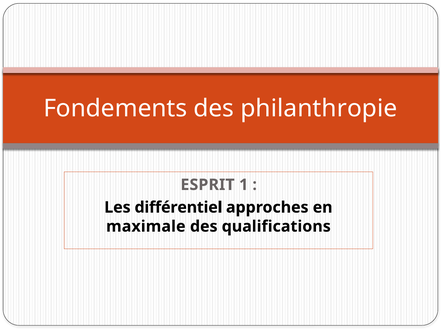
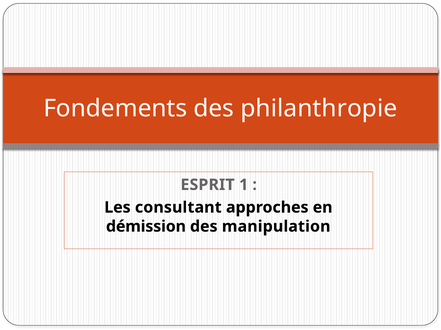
différentiel: différentiel -> consultant (178, 208)
maximale: maximale -> démission (146, 227)
qualifications: qualifications -> manipulation (276, 227)
